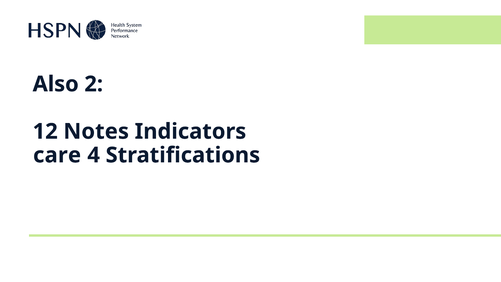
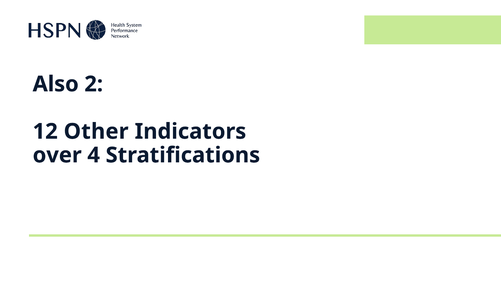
Notes: Notes -> Other (96, 131)
care: care -> over (57, 155)
